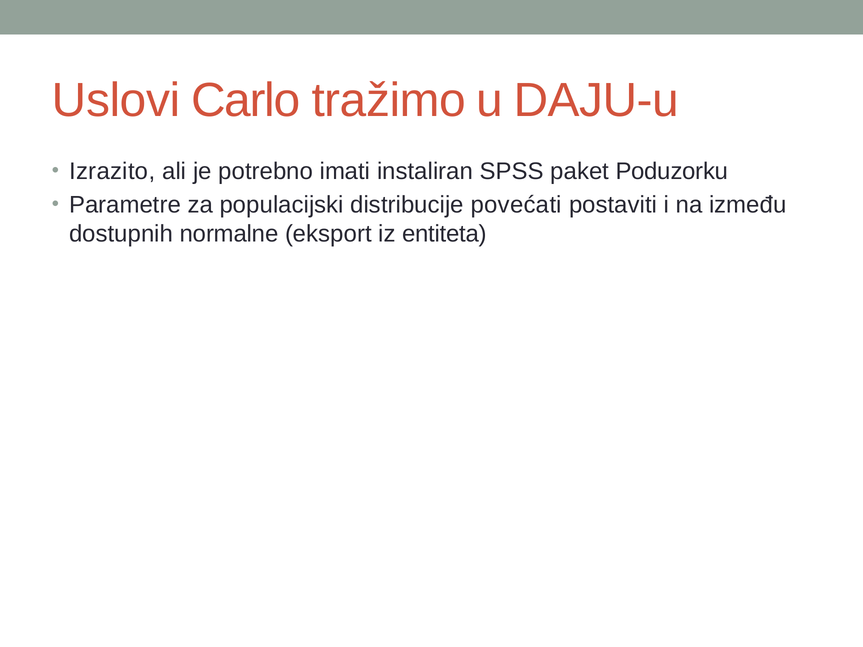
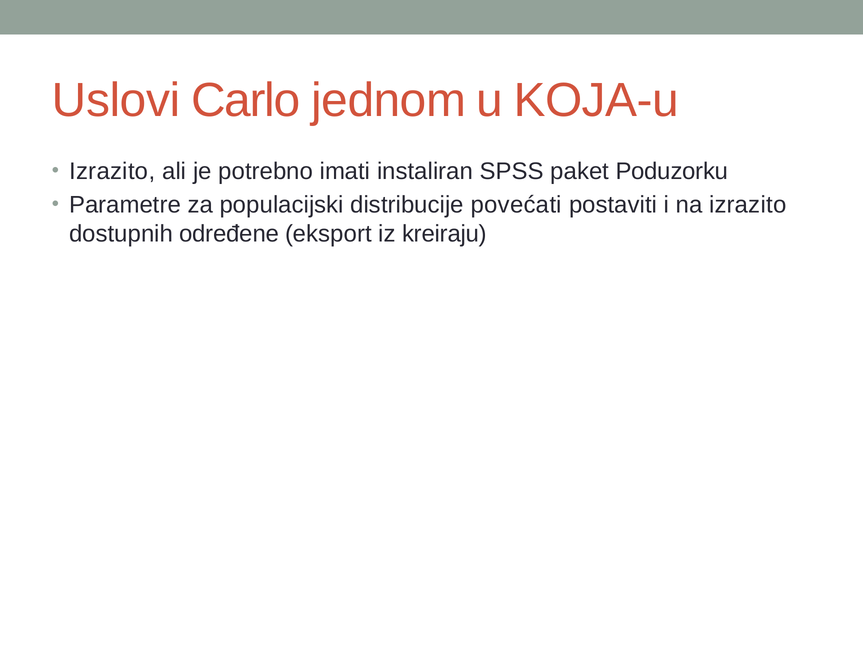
tražimo: tražimo -> jednom (389, 100)
DAJU-u: DAJU-u -> KOJA-u (596, 100)
na između: između -> izrazito (748, 205)
normalne: normalne -> određene (229, 234)
entiteta: entiteta -> kreiraju (444, 234)
